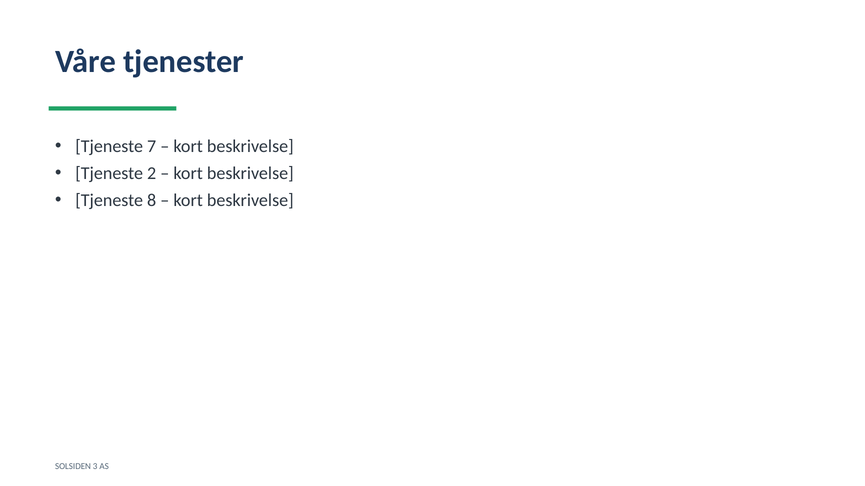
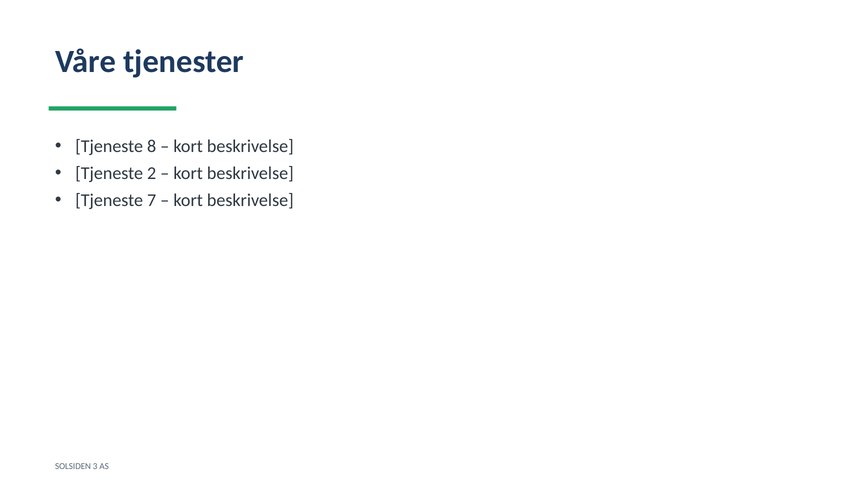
7: 7 -> 8 (152, 147)
8: 8 -> 7 (152, 201)
